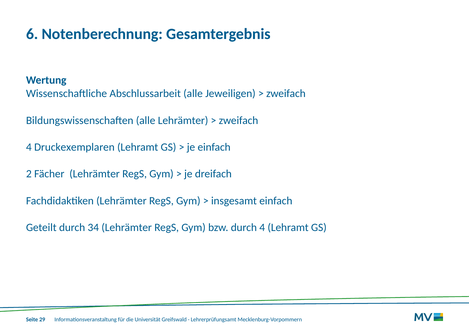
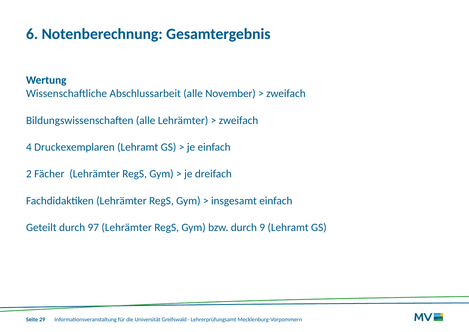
Jeweiligen: Jeweiligen -> November (230, 93)
34: 34 -> 97 (93, 227)
durch 4: 4 -> 9 (262, 227)
